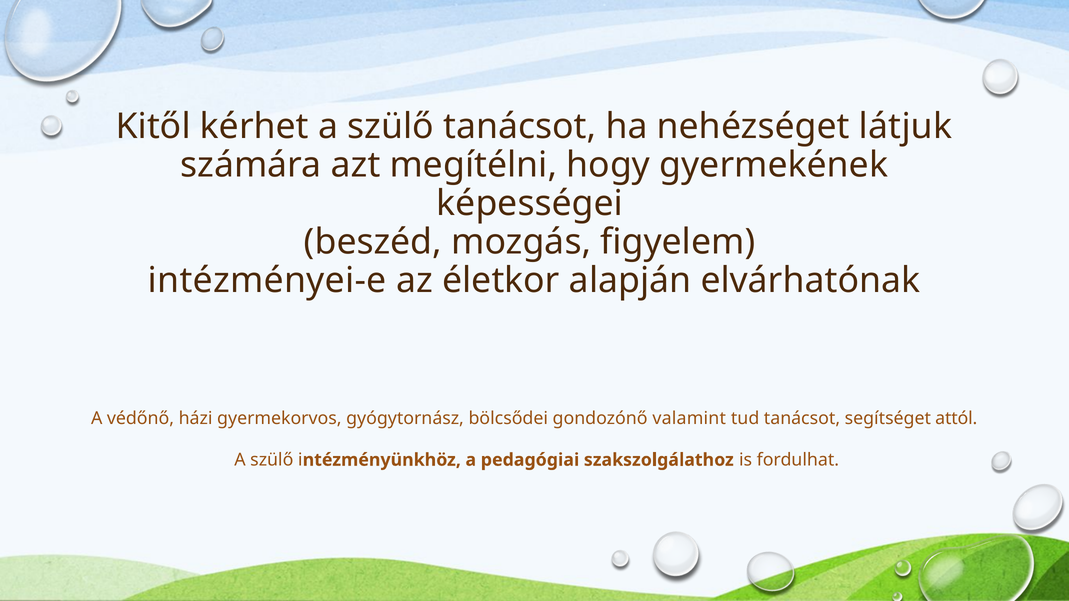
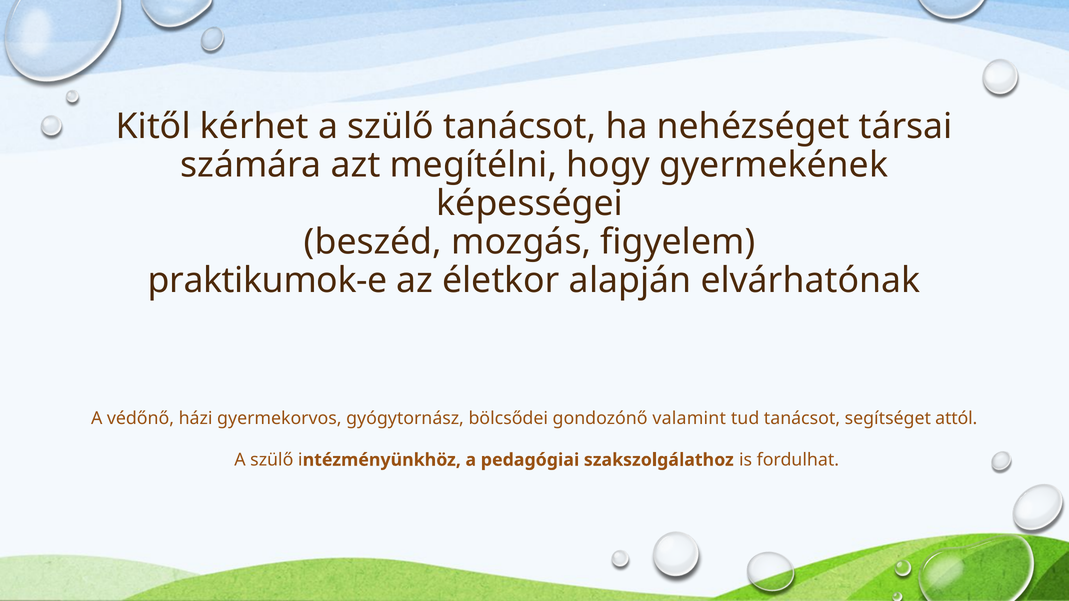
látjuk: látjuk -> társai (906, 126)
intézményei-e: intézményei-e -> praktikumok-e (268, 280)
